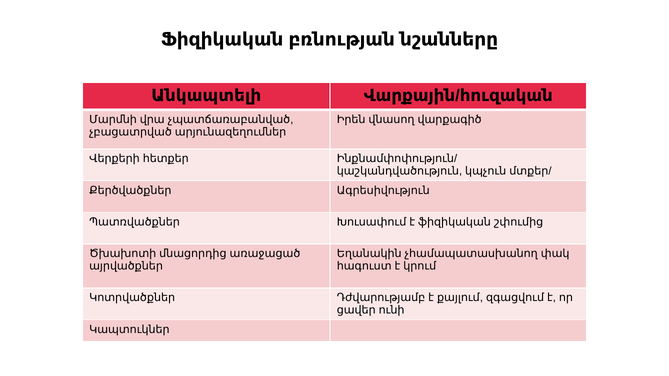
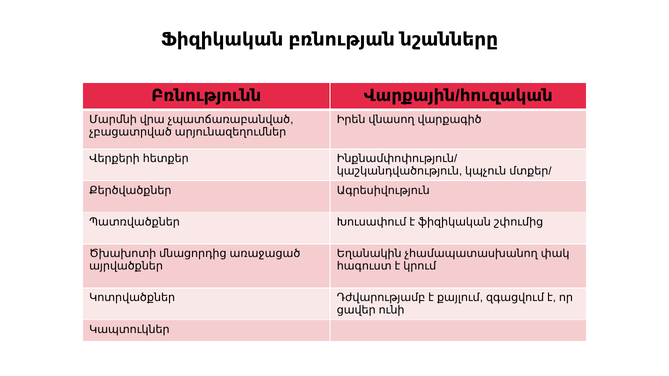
Անկապտելի: Անկապտելի -> Բռնությունն (206, 96)
